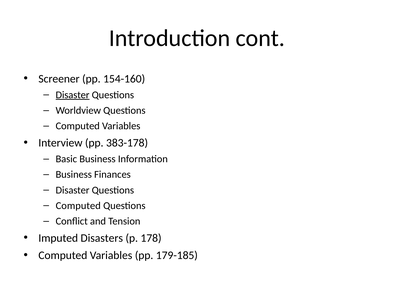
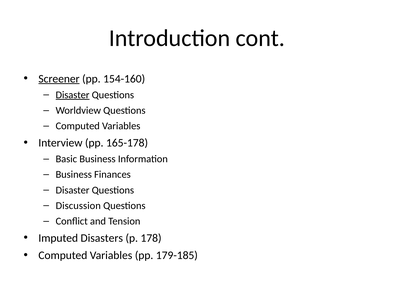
Screener underline: none -> present (59, 79)
383-178: 383-178 -> 165-178 (127, 143)
Computed: Computed -> Discussion (78, 205)
